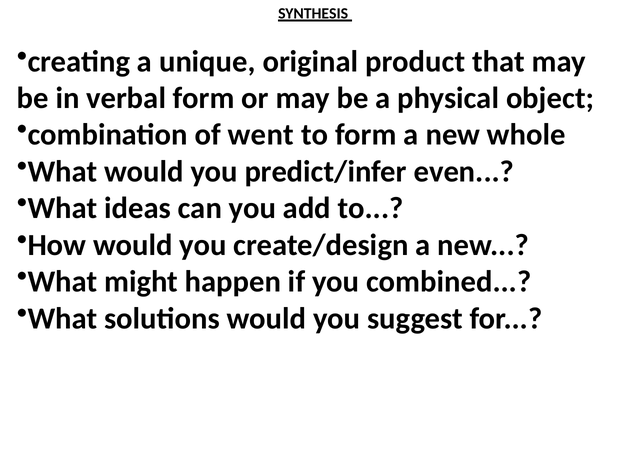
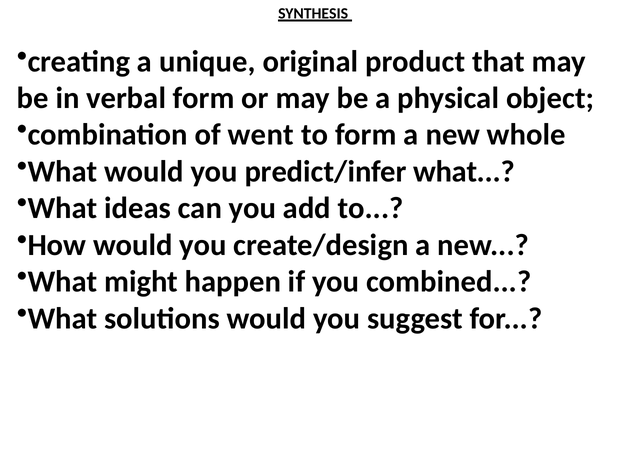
predict/infer even: even -> what (464, 172)
